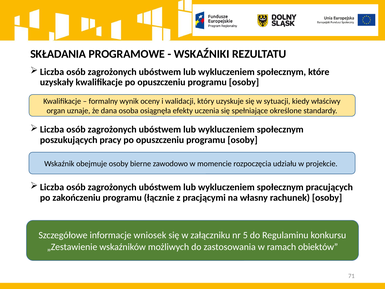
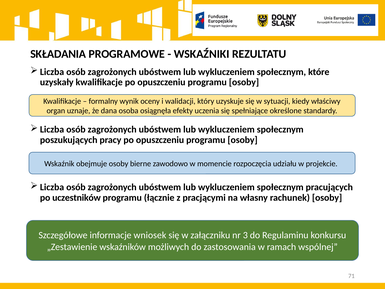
zakończeniu: zakończeniu -> uczestników (77, 197)
5: 5 -> 3 (245, 235)
obiektów: obiektów -> wspólnej (318, 247)
